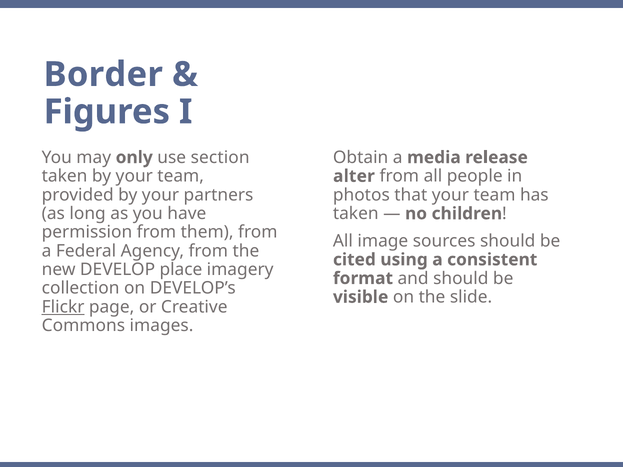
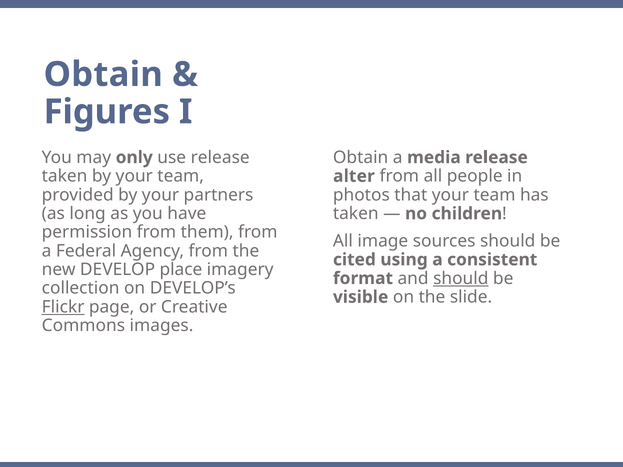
Border: Border -> Obtain (103, 75)
use section: section -> release (220, 158)
should underline: none -> present (461, 278)
